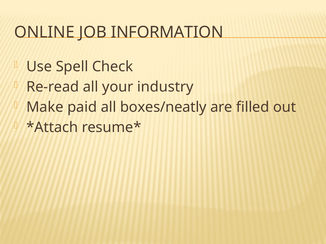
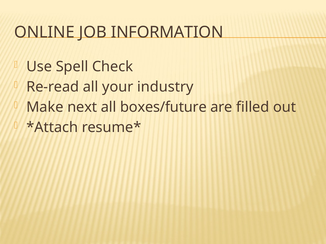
paid: paid -> next (82, 107)
boxes/neatly: boxes/neatly -> boxes/future (163, 107)
